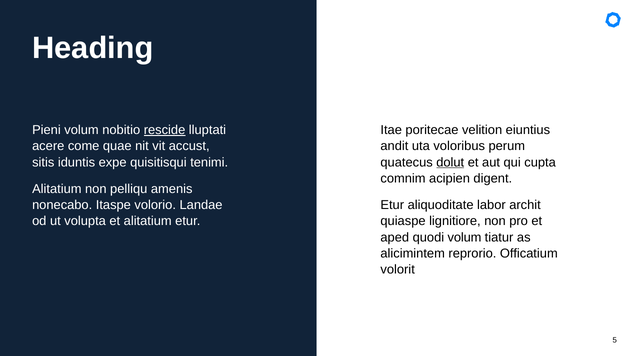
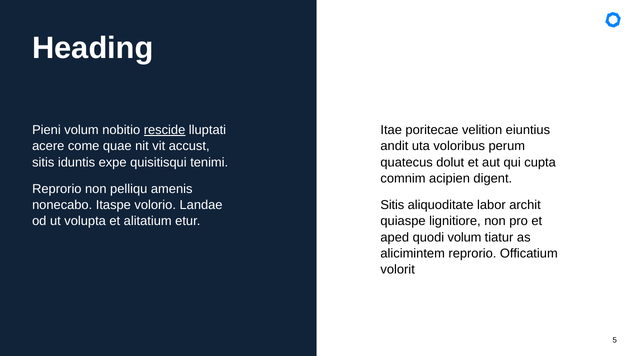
dolut underline: present -> none (450, 162)
Alitatium: Alitatium -> Reprorio (57, 189)
Etur: Etur -> Sitis (392, 205)
